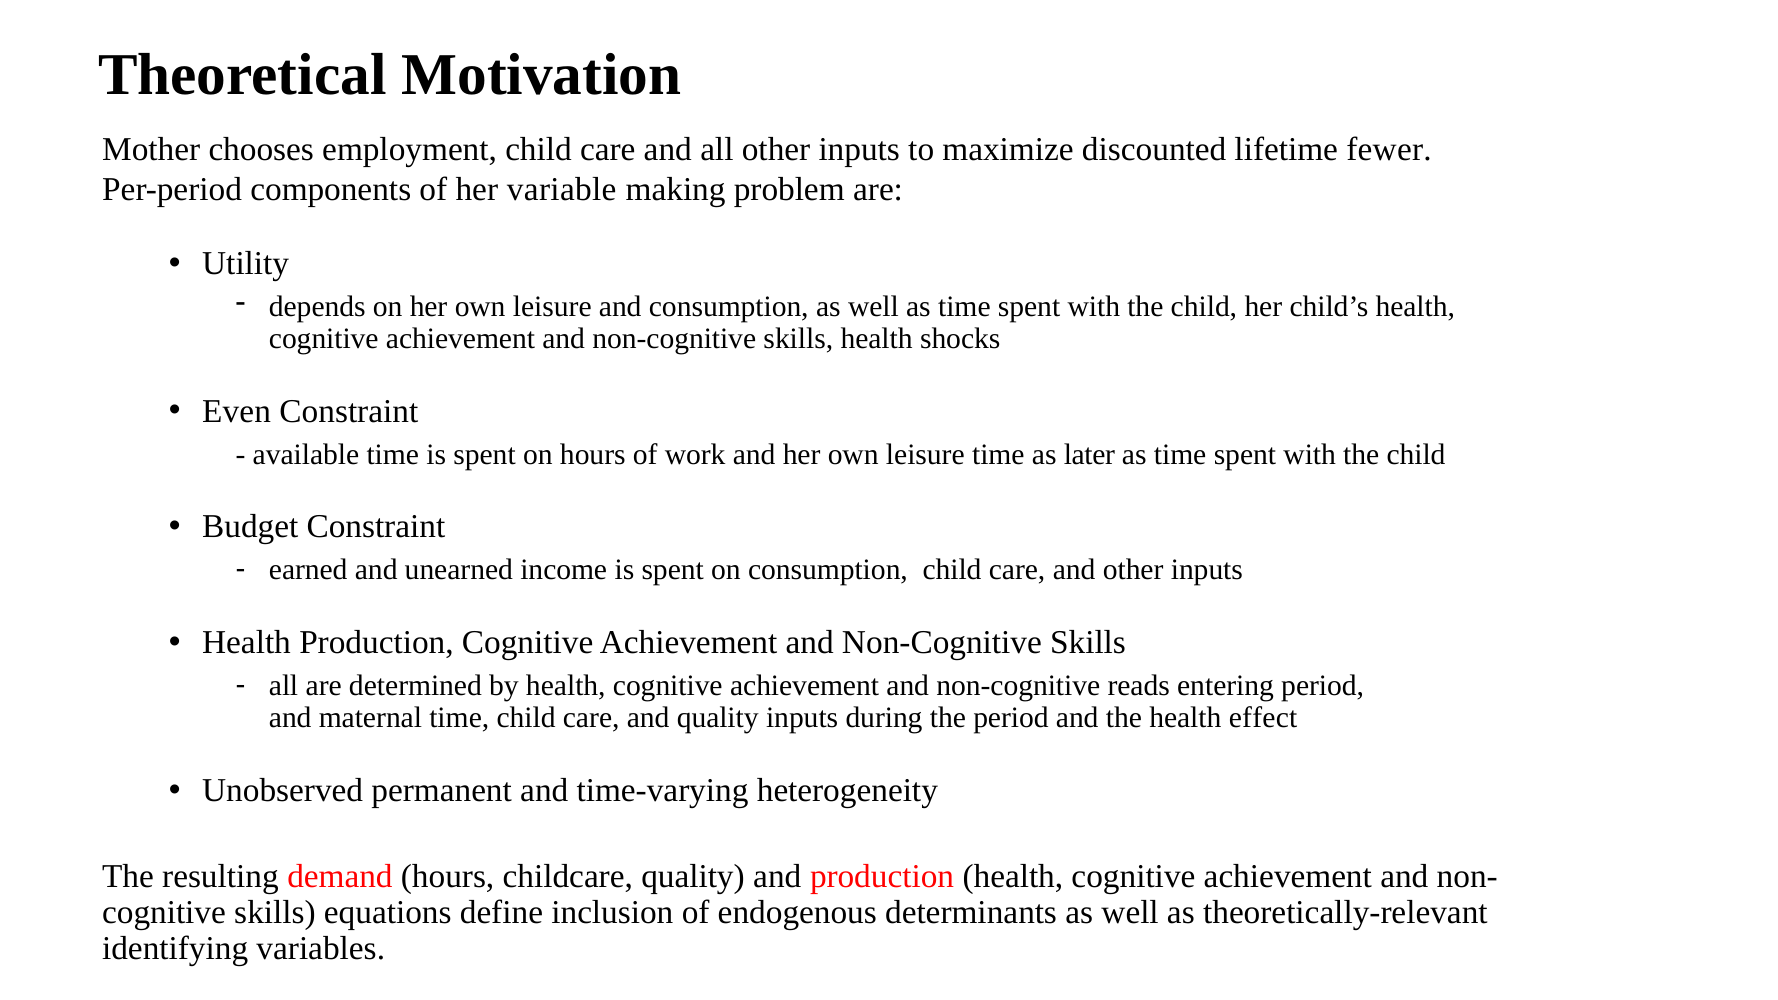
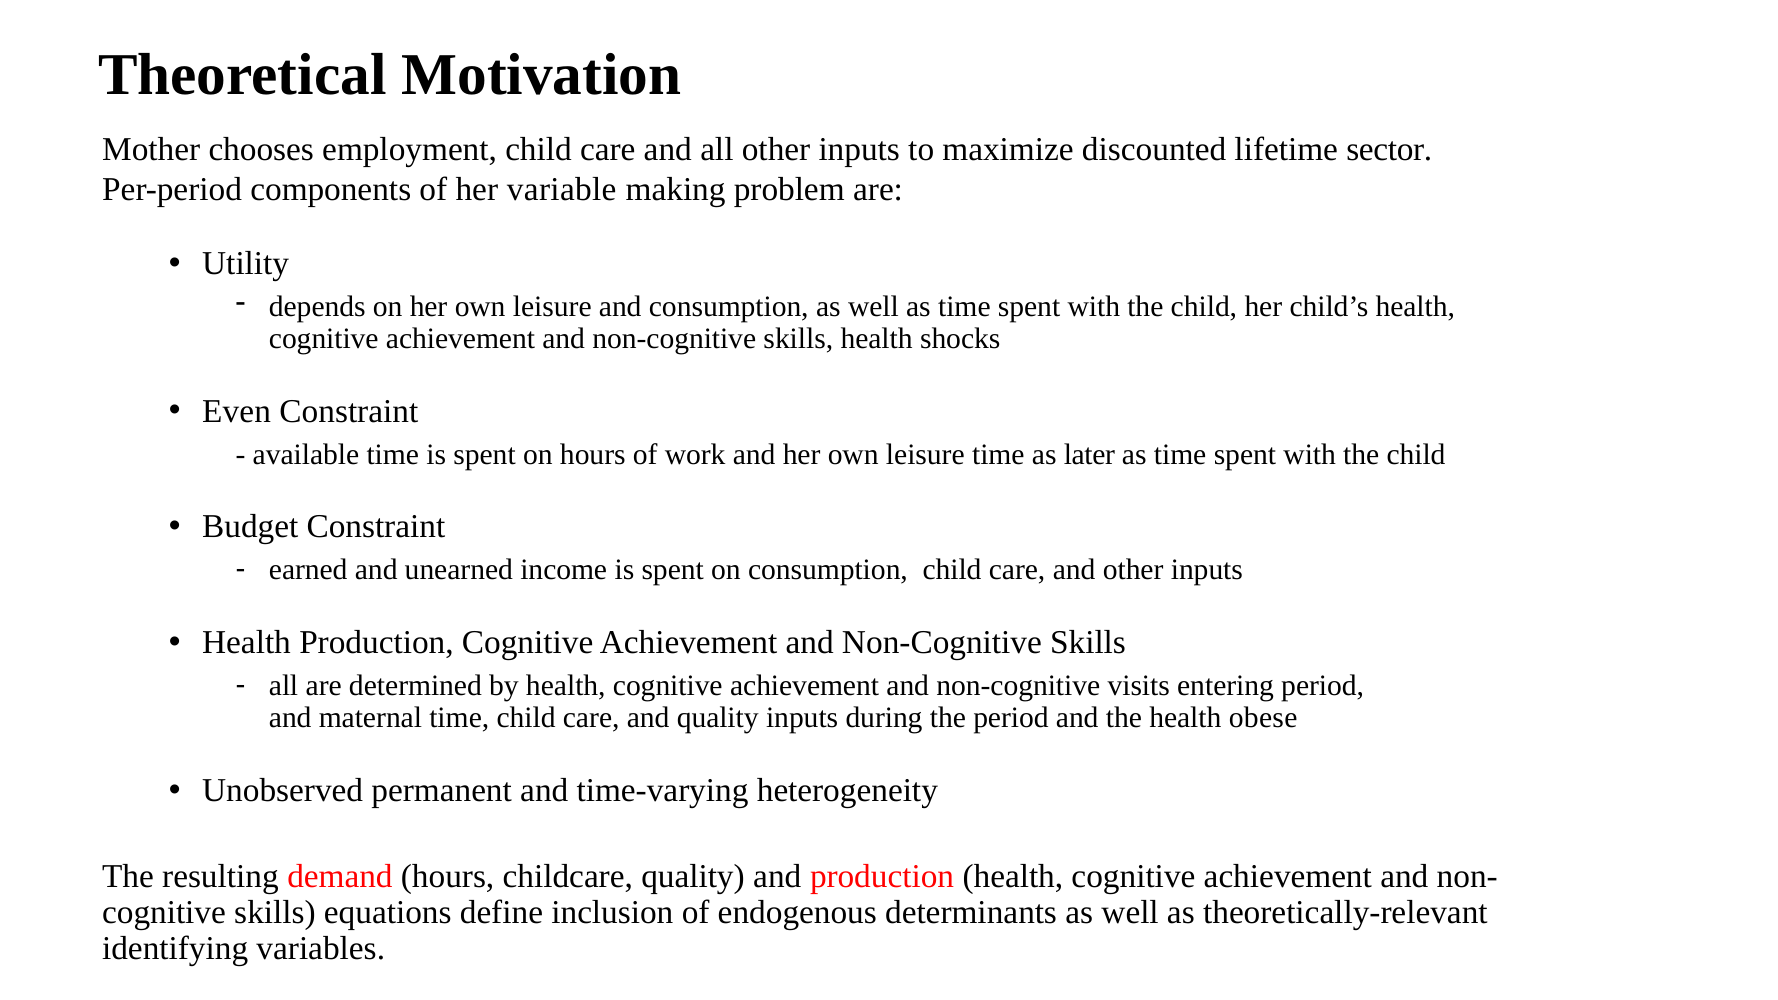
fewer: fewer -> sector (1389, 149)
reads: reads -> visits (1139, 686)
effect: effect -> obese (1263, 718)
